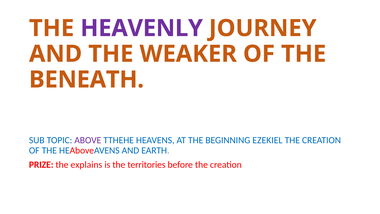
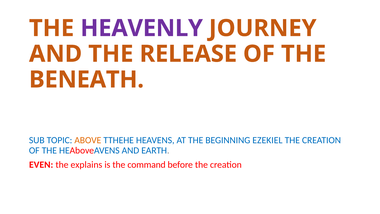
WEAKER: WEAKER -> RELEASE (188, 54)
ABOVE colour: purple -> orange (88, 140)
PRIZE: PRIZE -> EVEN (41, 164)
territories: territories -> command (147, 164)
